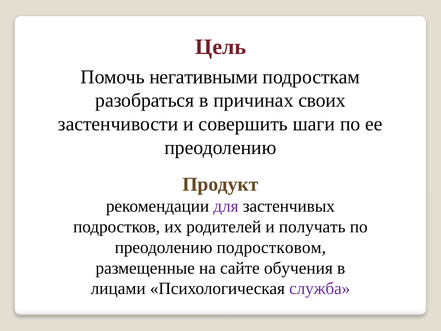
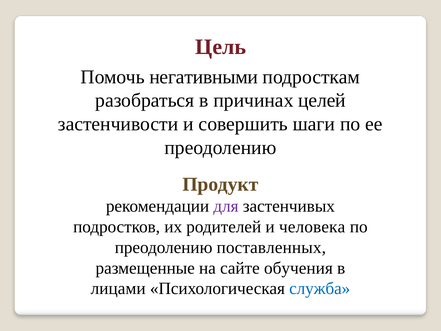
своих: своих -> целей (322, 100)
получать: получать -> человека (312, 227)
подростковом: подростковом -> поставленных (271, 247)
служба colour: purple -> blue (320, 288)
